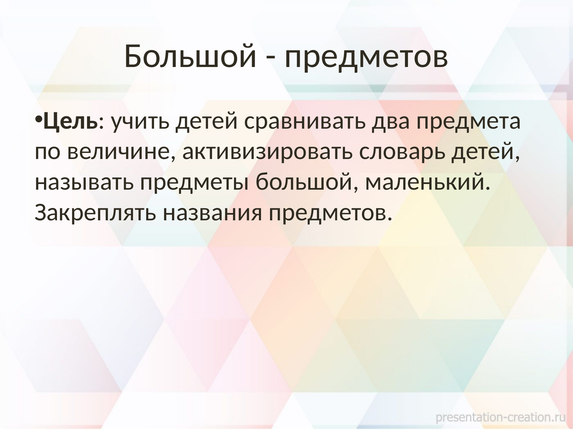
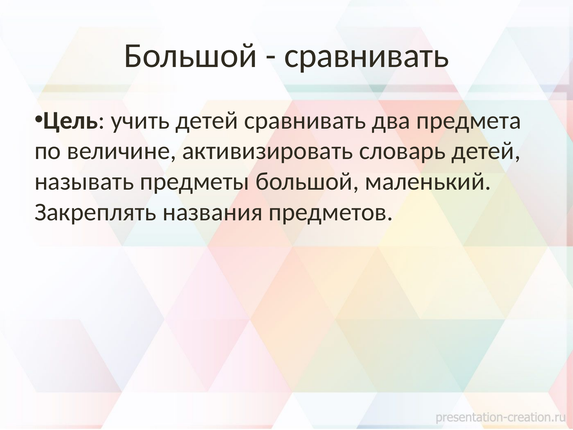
предметов: предметов -> сравнивать (367, 55)
